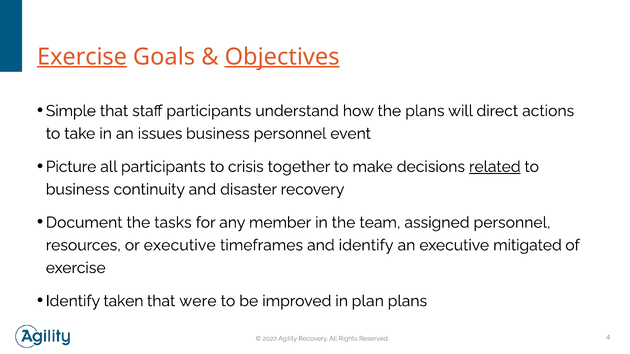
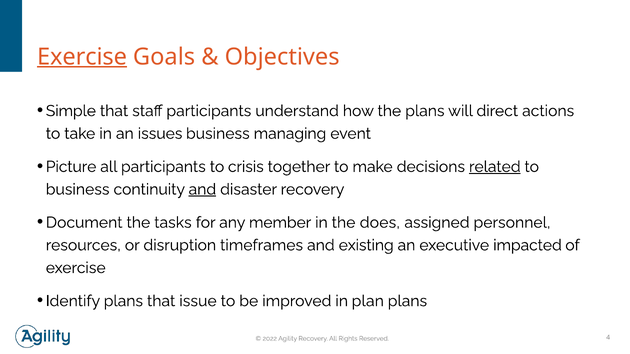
Objectives underline: present -> none (282, 57)
business personnel: personnel -> managing (290, 134)
and underline: none -> present (202, 190)
team: team -> does (380, 223)
or executive: executive -> disruption (180, 245)
and identify: identify -> existing (366, 245)
mitigated: mitigated -> impacted (527, 245)
Identify taken: taken -> plans (123, 301)
were: were -> issue (198, 301)
